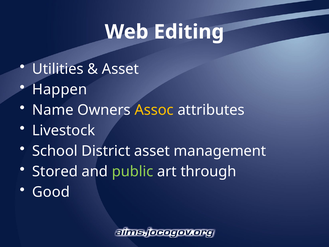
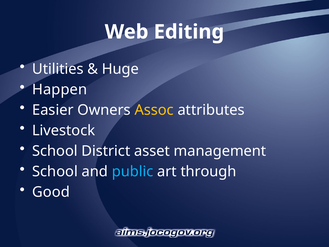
Asset: Asset -> Huge (120, 69)
Name: Name -> Easier (53, 110)
Stored: Stored -> School (55, 171)
public colour: light green -> light blue (133, 171)
